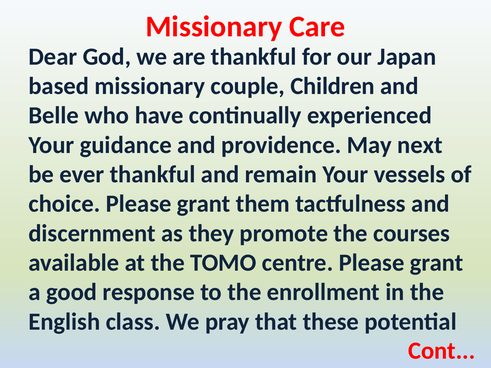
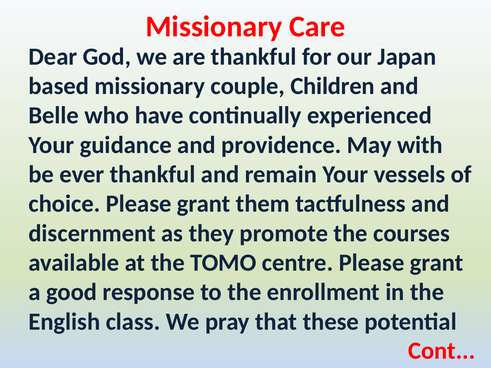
next: next -> with (420, 145)
